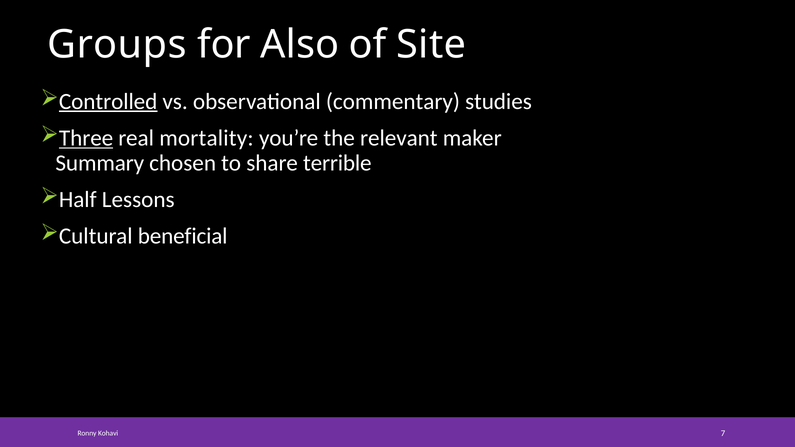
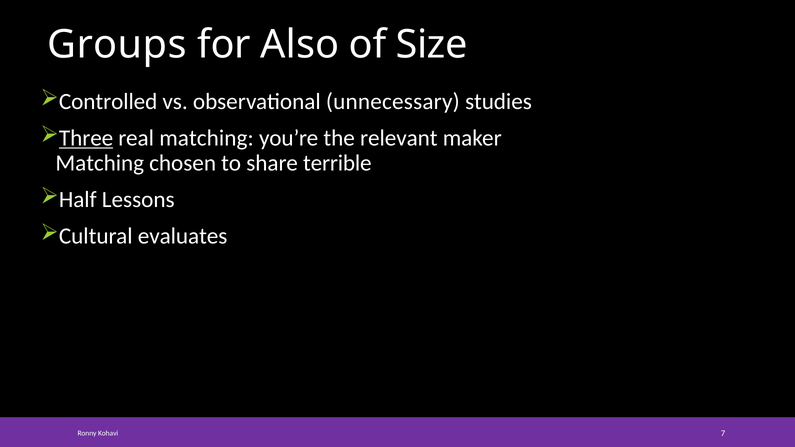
Site: Site -> Size (432, 45)
Controlled underline: present -> none (108, 101)
commentary: commentary -> unnecessary (393, 101)
real mortality: mortality -> matching (207, 138)
Summary: Summary -> Matching (100, 163)
beneficial: beneficial -> evaluates (183, 236)
